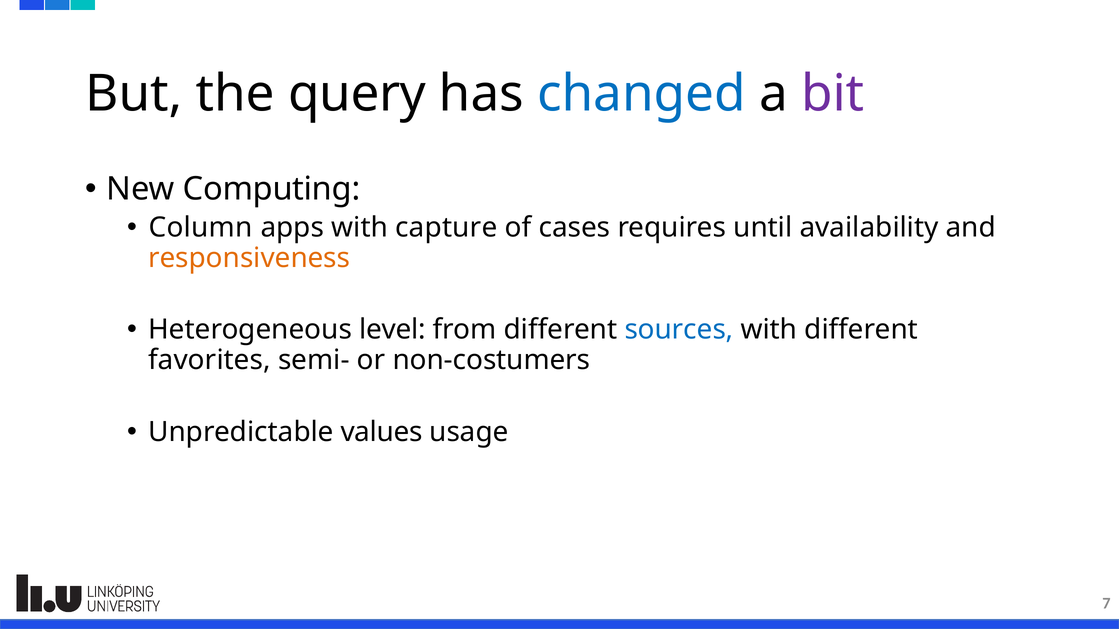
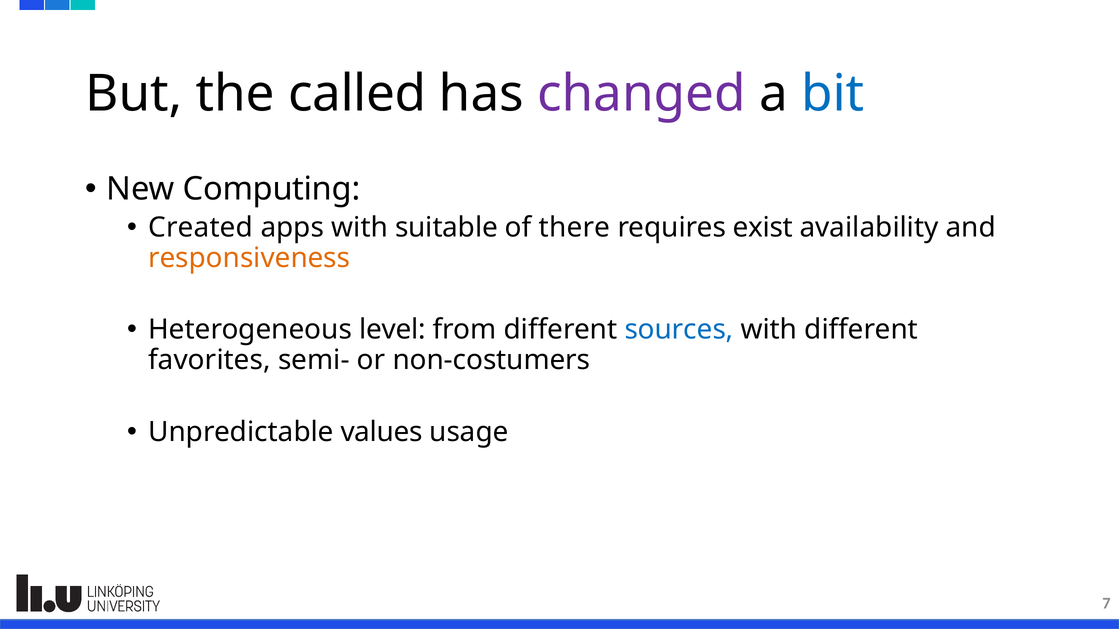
query: query -> called (357, 94)
changed colour: blue -> purple (641, 94)
bit colour: purple -> blue (833, 94)
Column: Column -> Created (201, 228)
capture: capture -> suitable (446, 228)
cases: cases -> there (574, 228)
until: until -> exist (763, 228)
